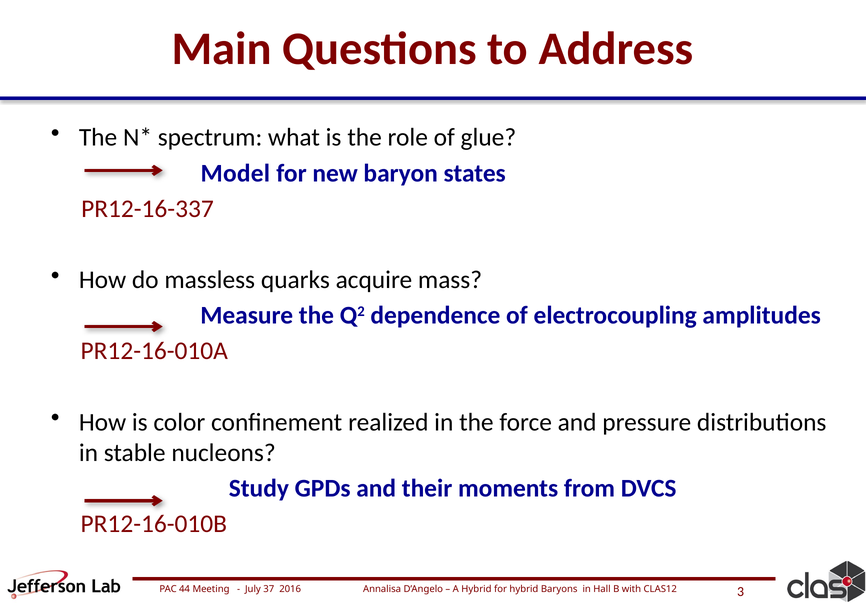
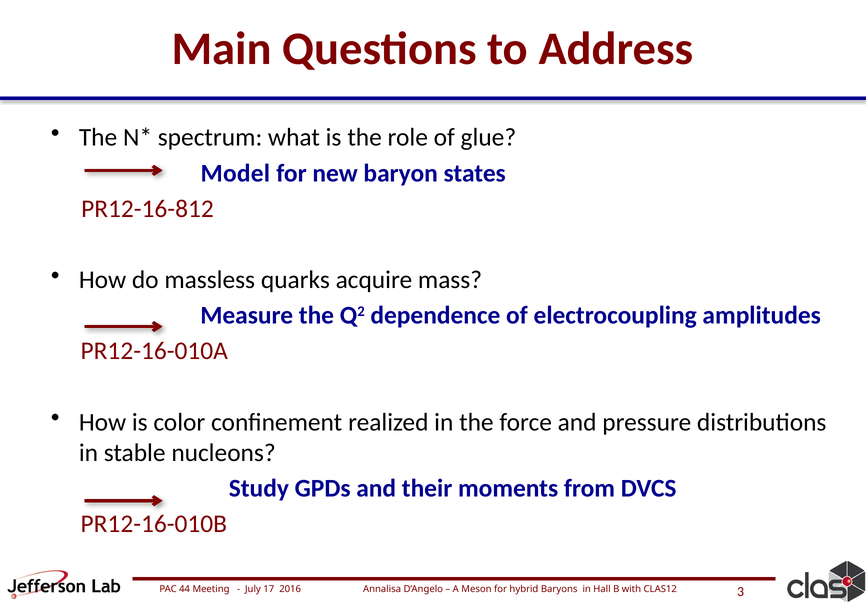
PR12-16-337: PR12-16-337 -> PR12-16-812 (147, 209)
37: 37 -> 17 (269, 589)
A Hybrid: Hybrid -> Meson (476, 589)
